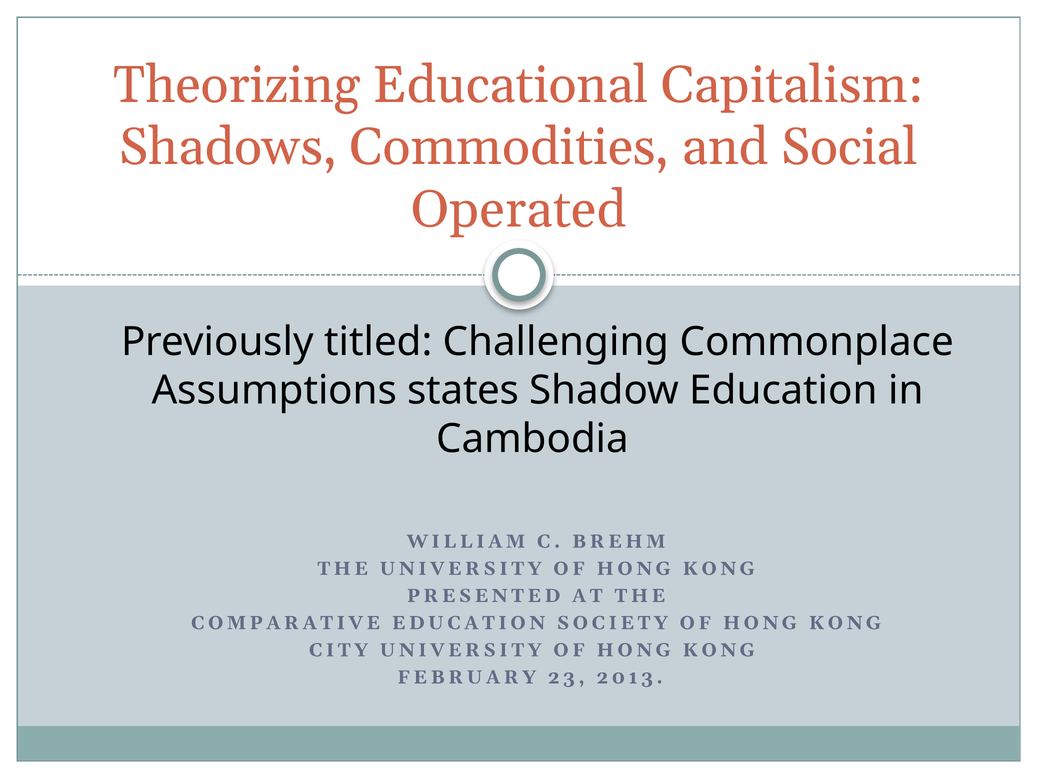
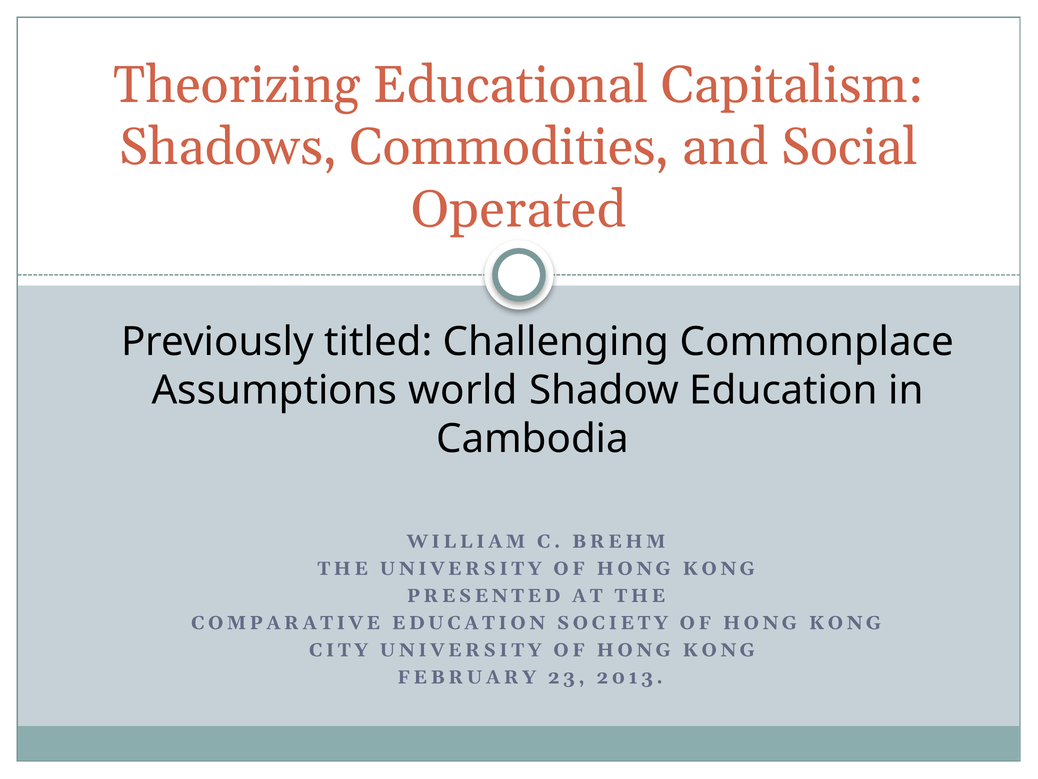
states: states -> world (463, 390)
